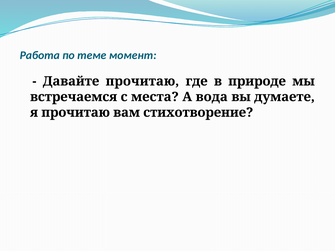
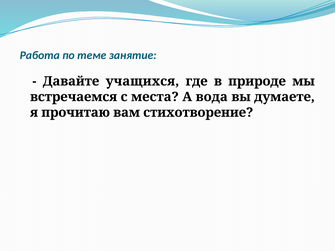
момент: момент -> занятие (133, 55)
Давайте прочитаю: прочитаю -> учащихся (142, 81)
